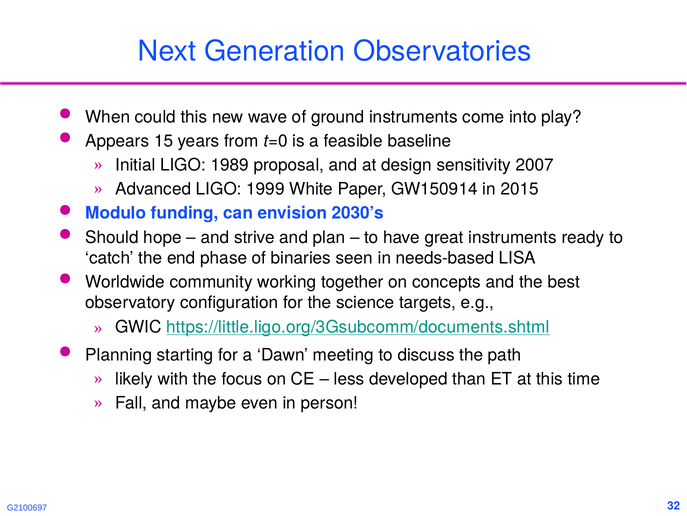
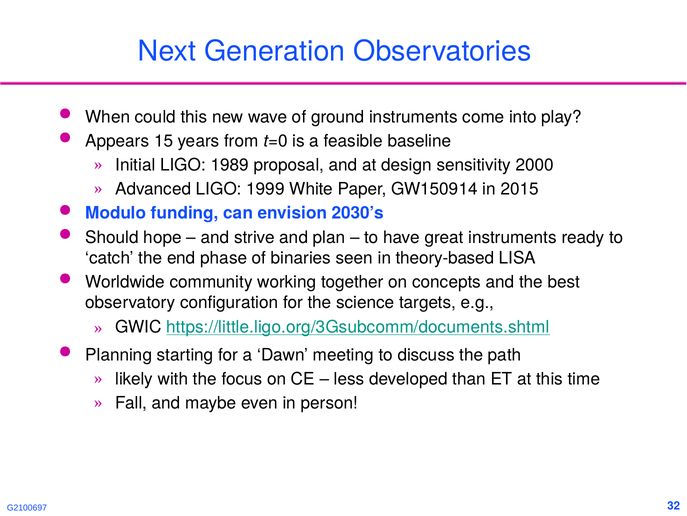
2007: 2007 -> 2000 (535, 165)
needs-based: needs-based -> theory-based (445, 258)
